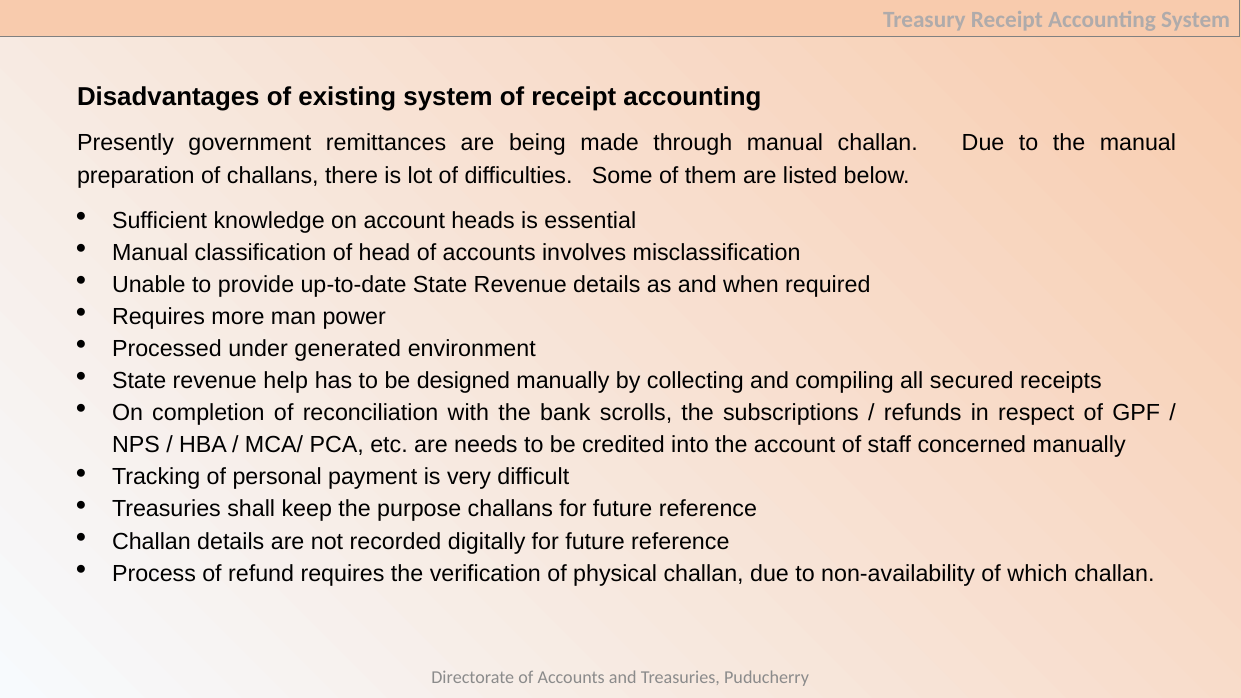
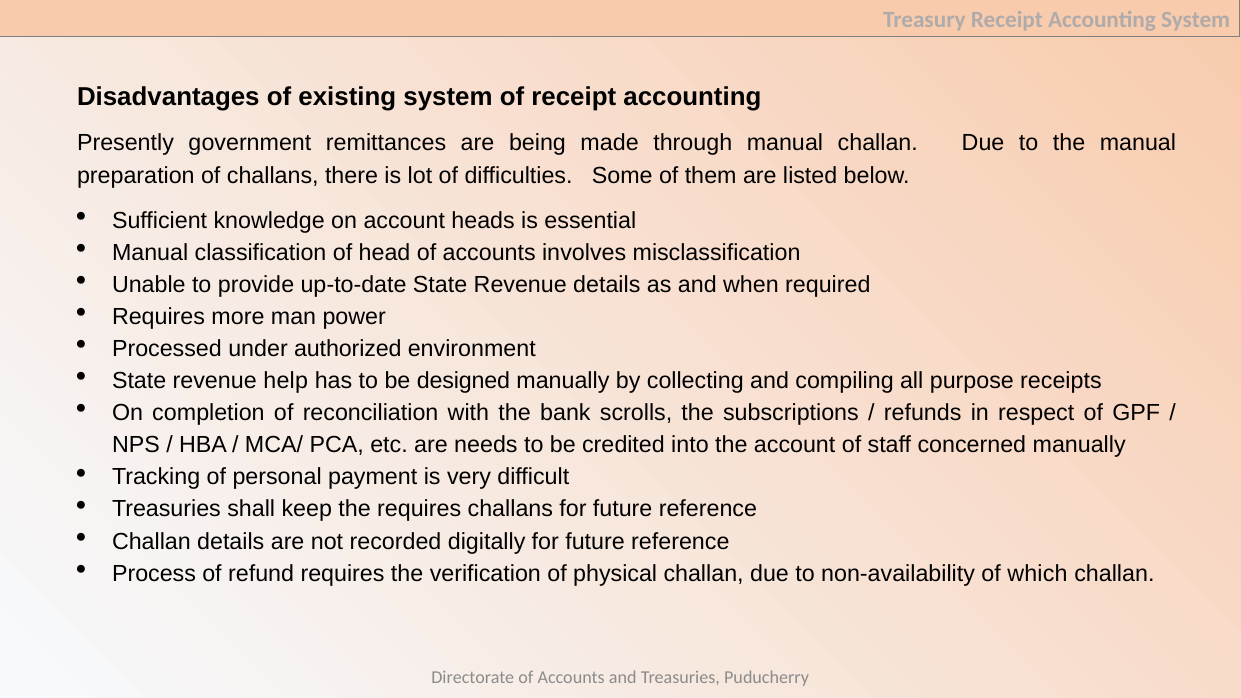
generated: generated -> authorized (348, 349)
secured: secured -> purpose (972, 381)
the purpose: purpose -> requires (419, 509)
